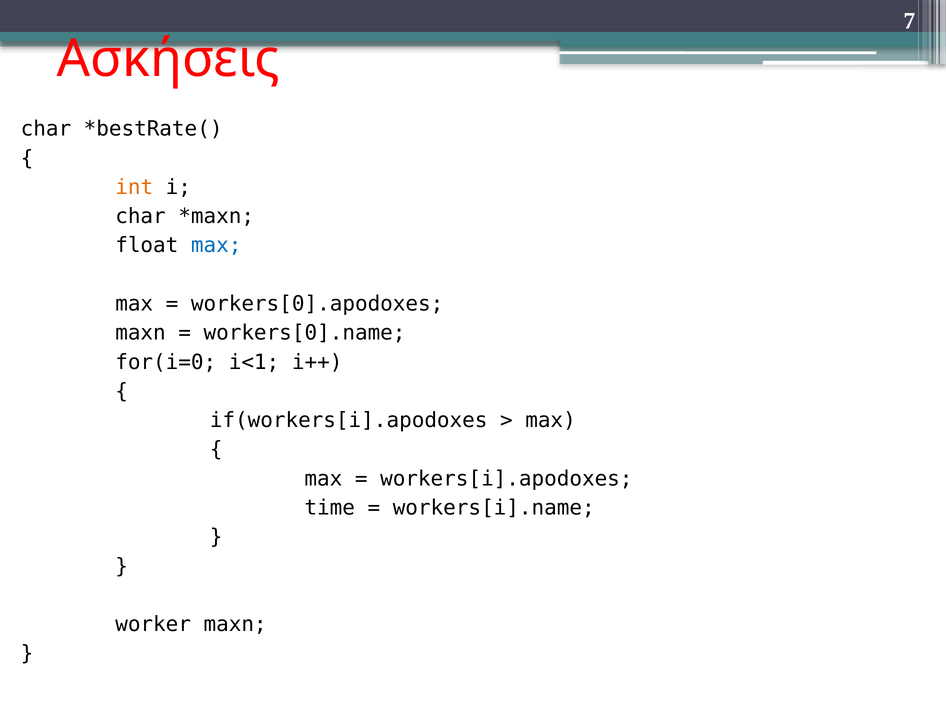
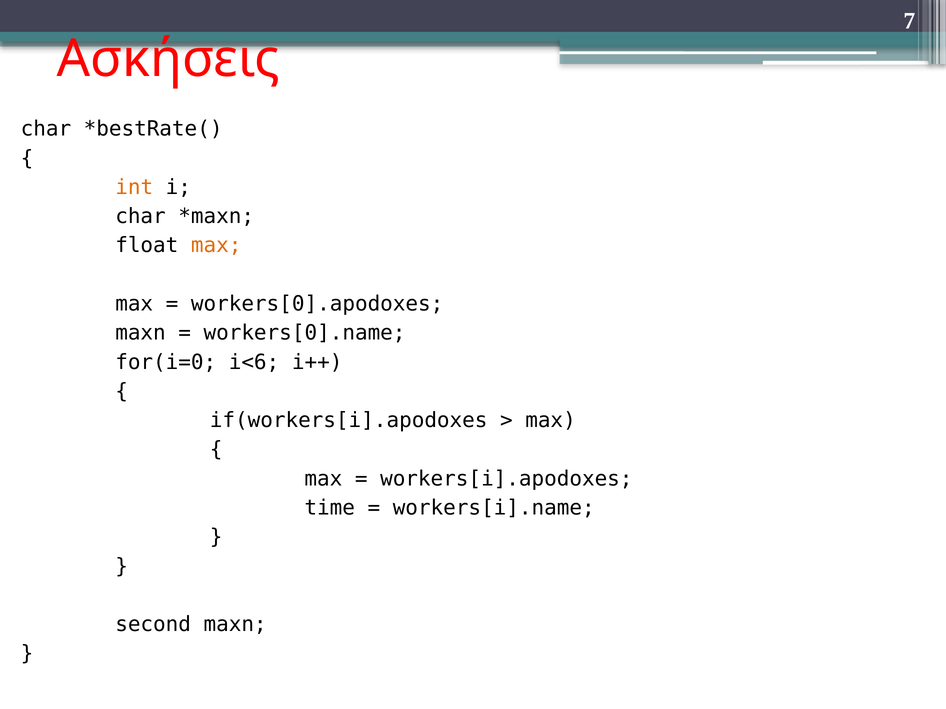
max colour: blue -> orange (216, 246)
i<1: i<1 -> i<6 (254, 362)
worker: worker -> second (153, 625)
